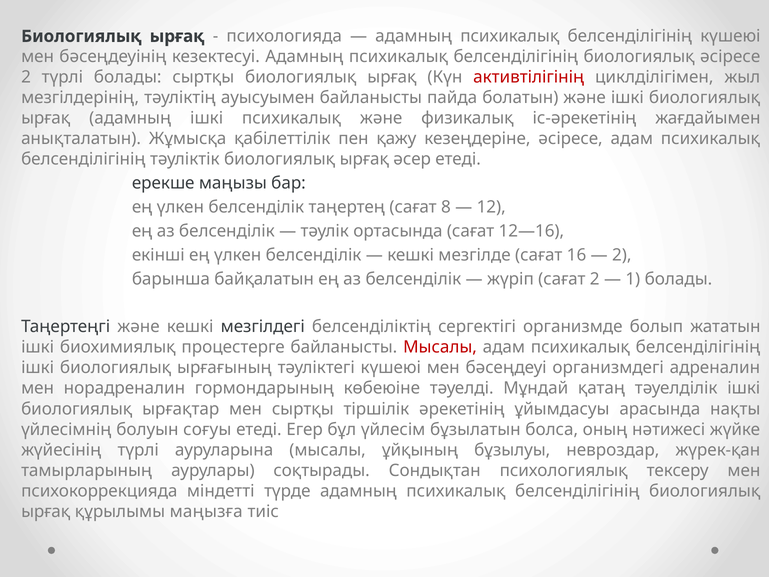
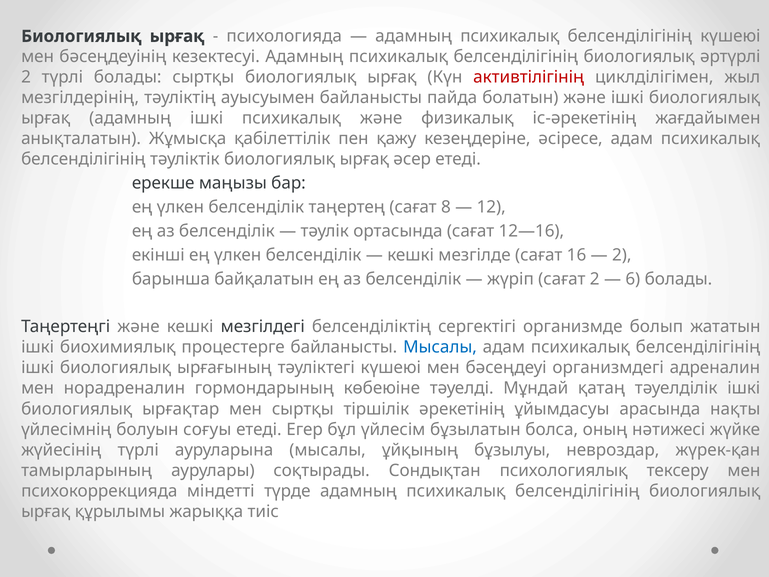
биологиялық әсіресе: әсіресе -> әртүрлі (730, 57)
1: 1 -> 6 (633, 279)
Мысалы colour: red -> blue (440, 347)
маңызға: маңызға -> жарыққа (206, 511)
